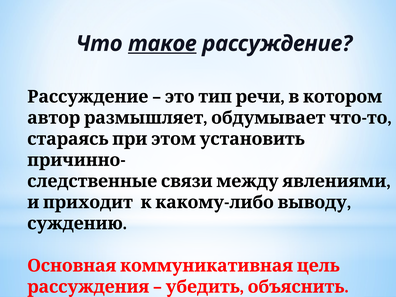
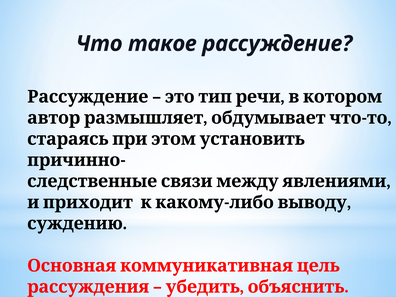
такое underline: present -> none (162, 44)
